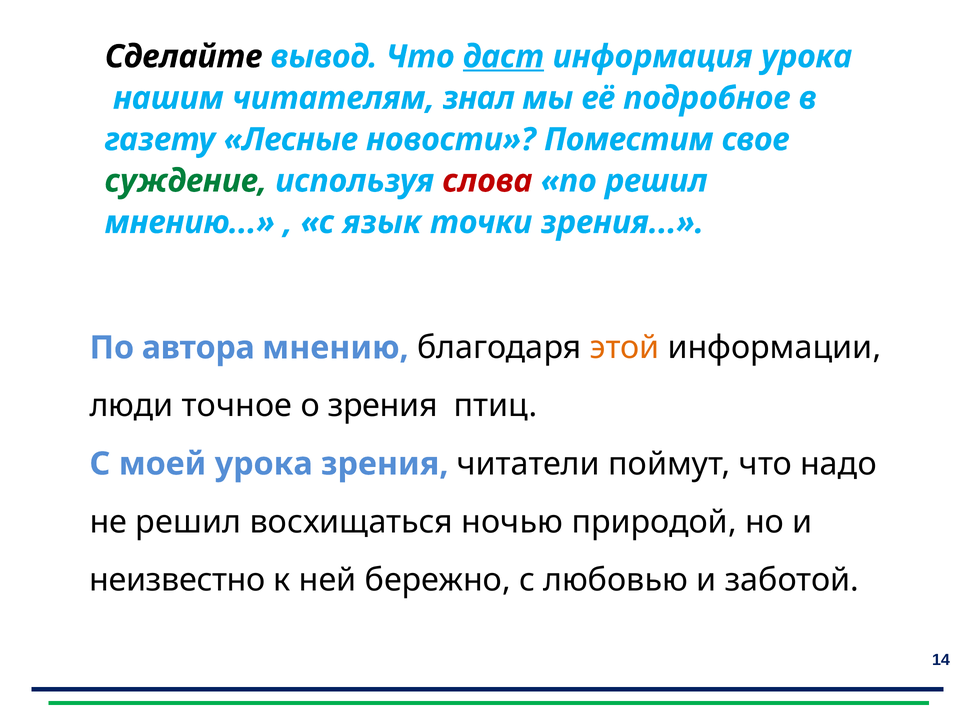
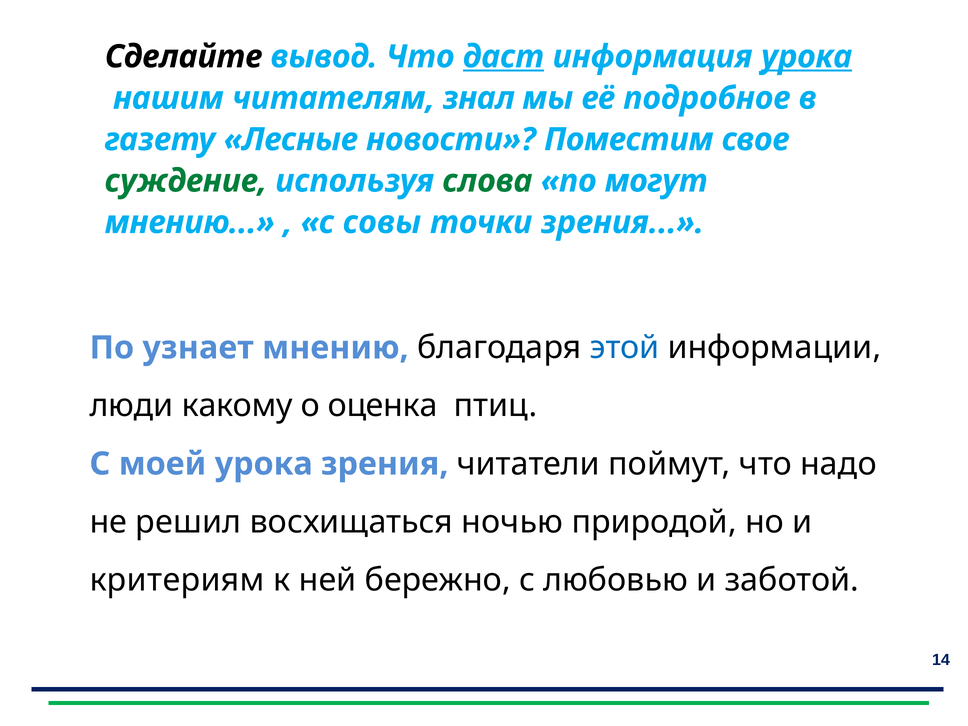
урока underline: none -> present (807, 57)
слова colour: red -> green (487, 181)
по решил: решил -> могут (656, 181)
язык: язык -> совы (382, 222)
автора: автора -> узнает (198, 348)
этой colour: orange -> blue (625, 348)
точное: точное -> какому (237, 406)
о зрения: зрения -> оценка (383, 406)
неизвестно: неизвестно -> критериям (177, 580)
